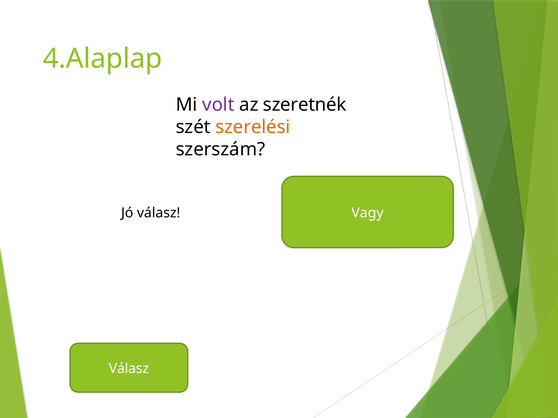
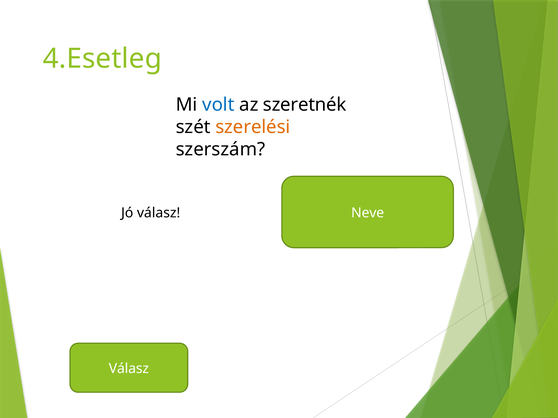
4.Alaplap: 4.Alaplap -> 4.Esetleg (102, 59)
volt colour: purple -> blue (218, 105)
Vagy: Vagy -> Neve (368, 213)
